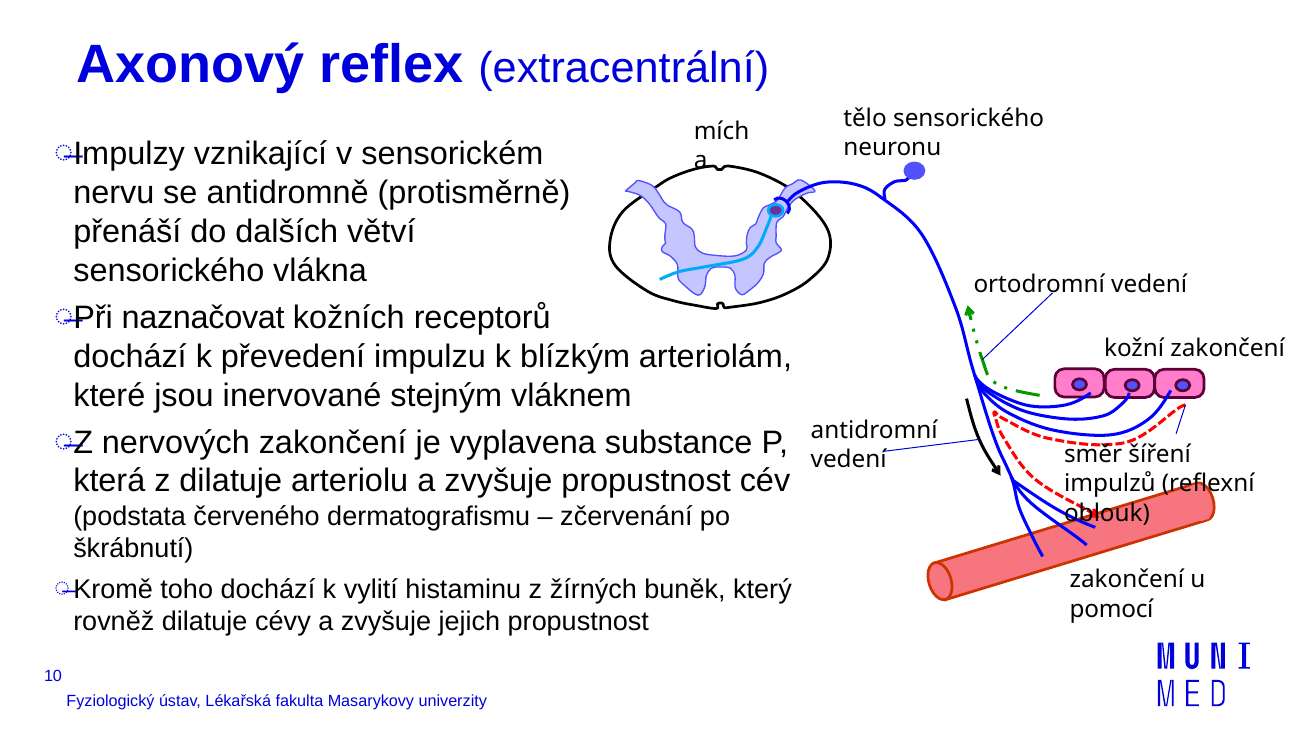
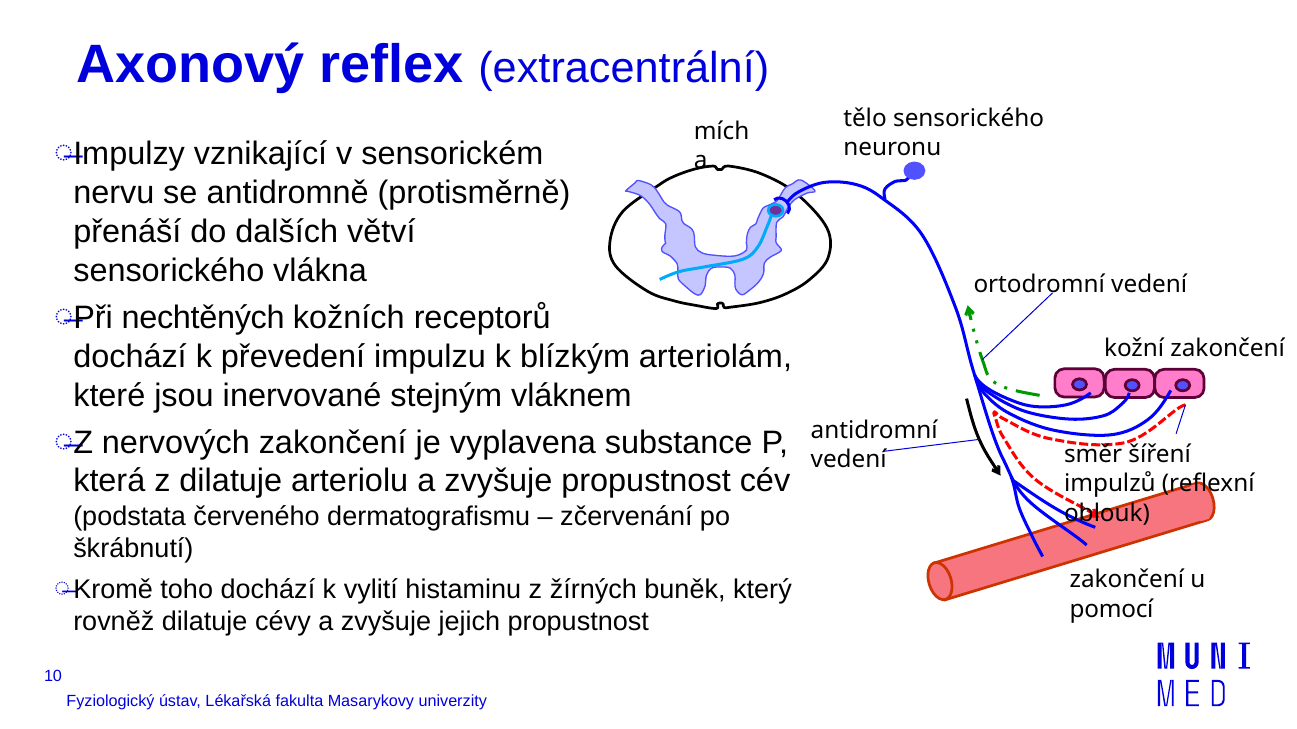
naznačovat: naznačovat -> nechtěných (203, 318)
